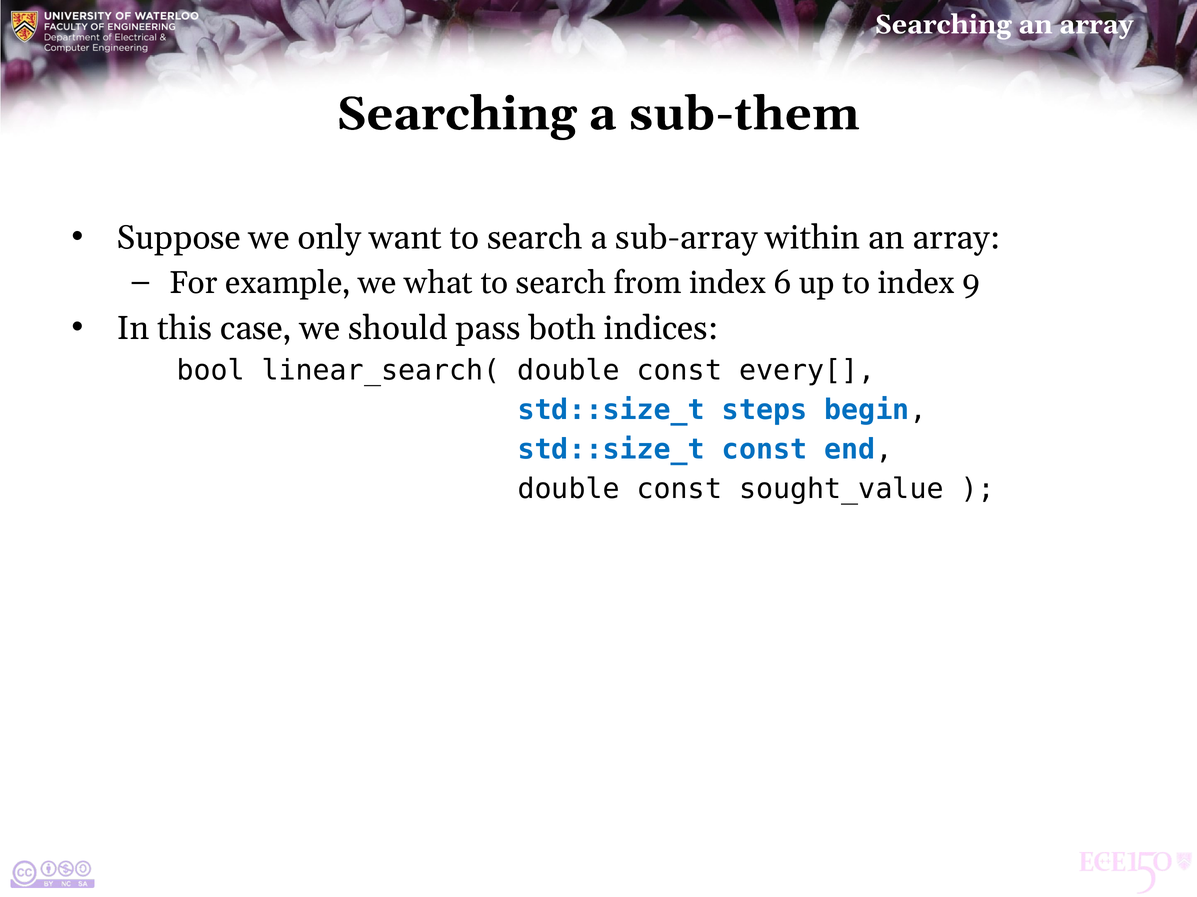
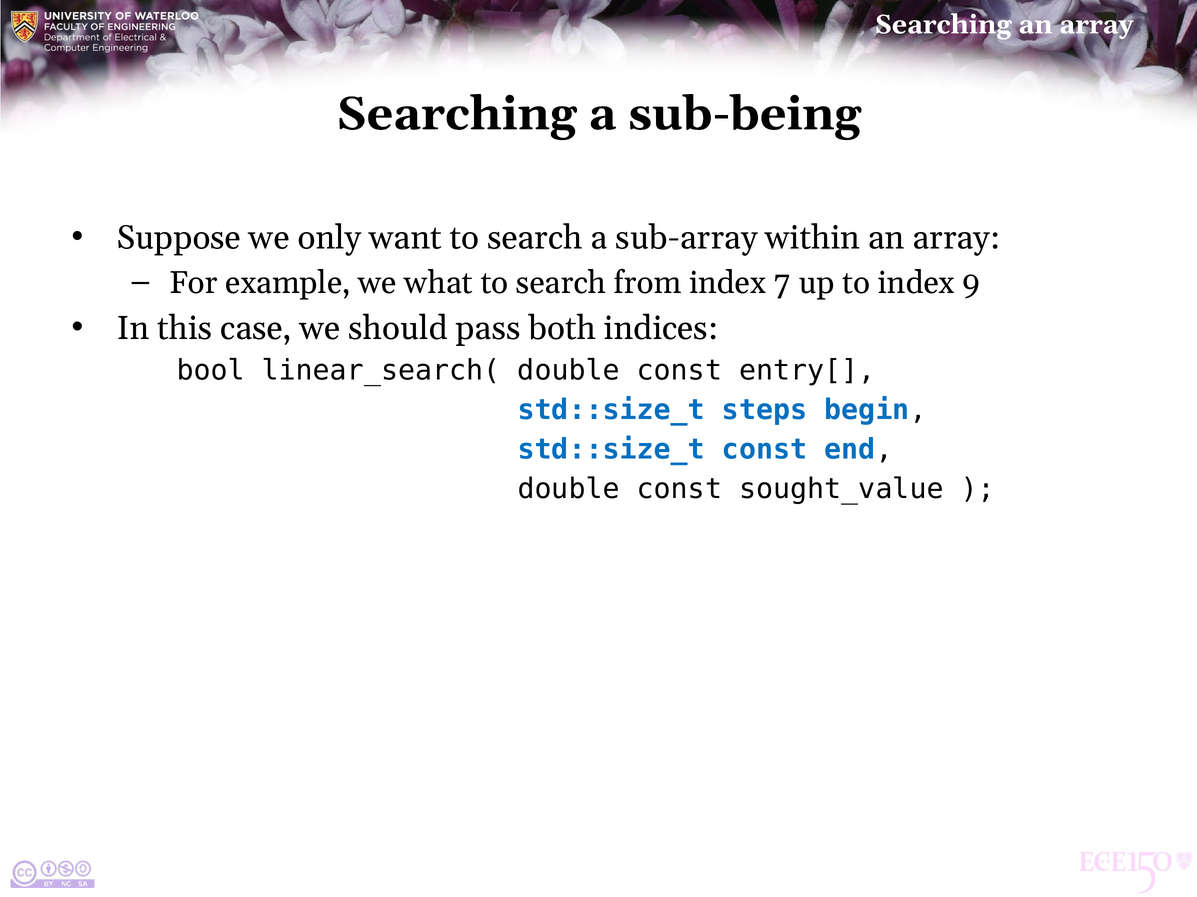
sub-them: sub-them -> sub-being (745, 114)
6: 6 -> 7 (782, 283)
every[: every[ -> entry[ (807, 371)
